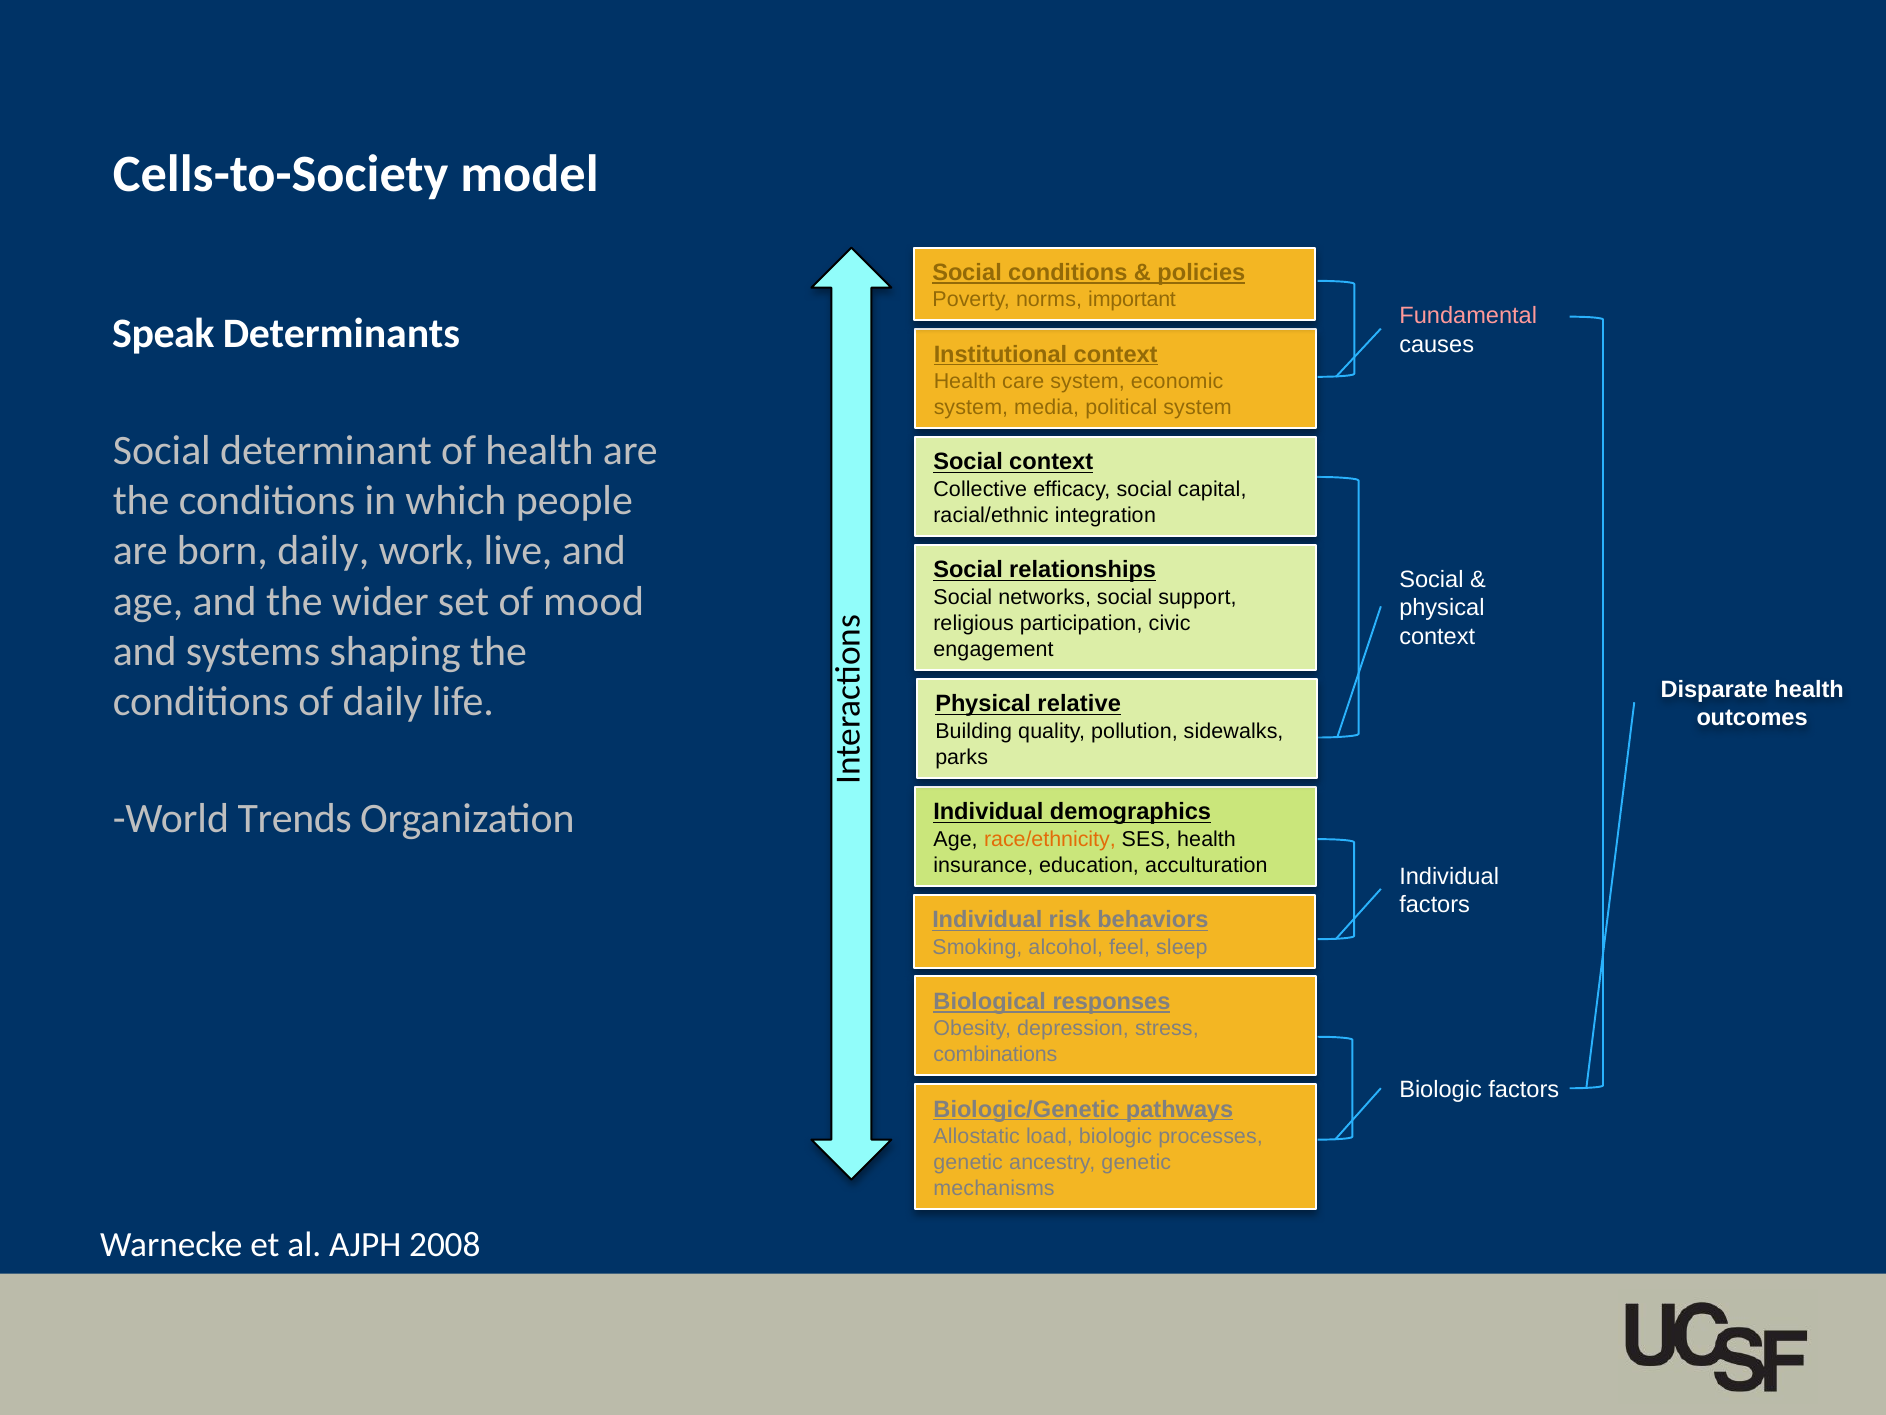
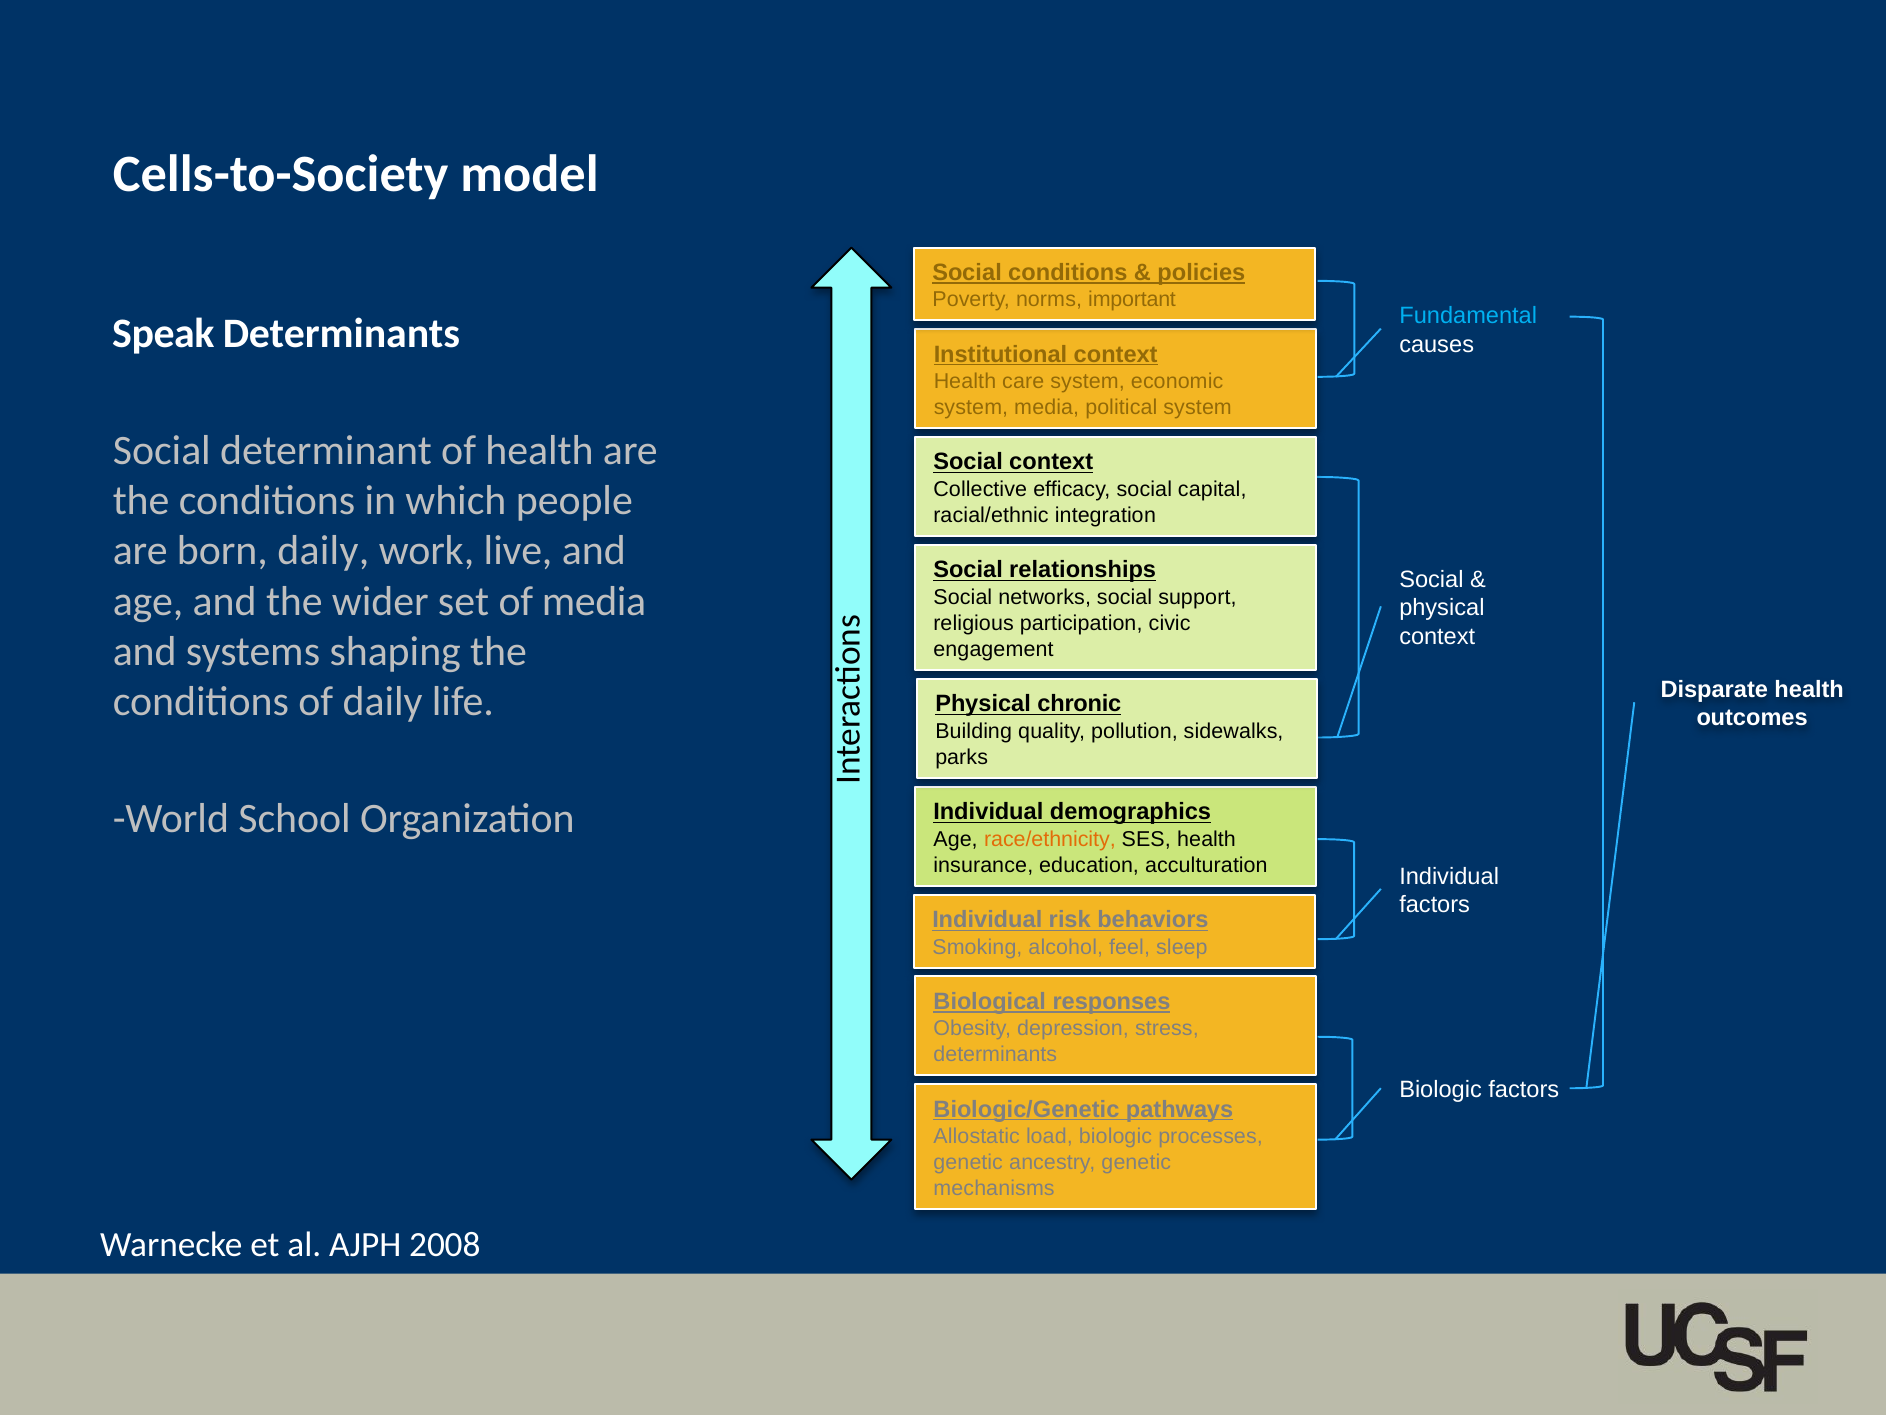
Fundamental colour: pink -> light blue (1468, 316)
of mood: mood -> media (594, 601)
relative: relative -> chronic (1079, 704)
Trends: Trends -> School (295, 819)
combinations: combinations -> determinants (995, 1054)
